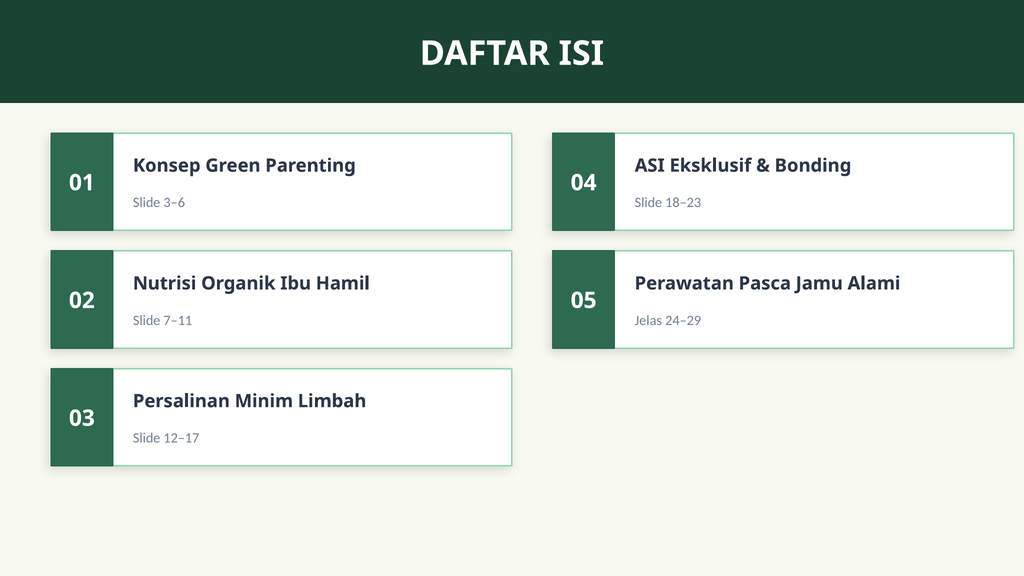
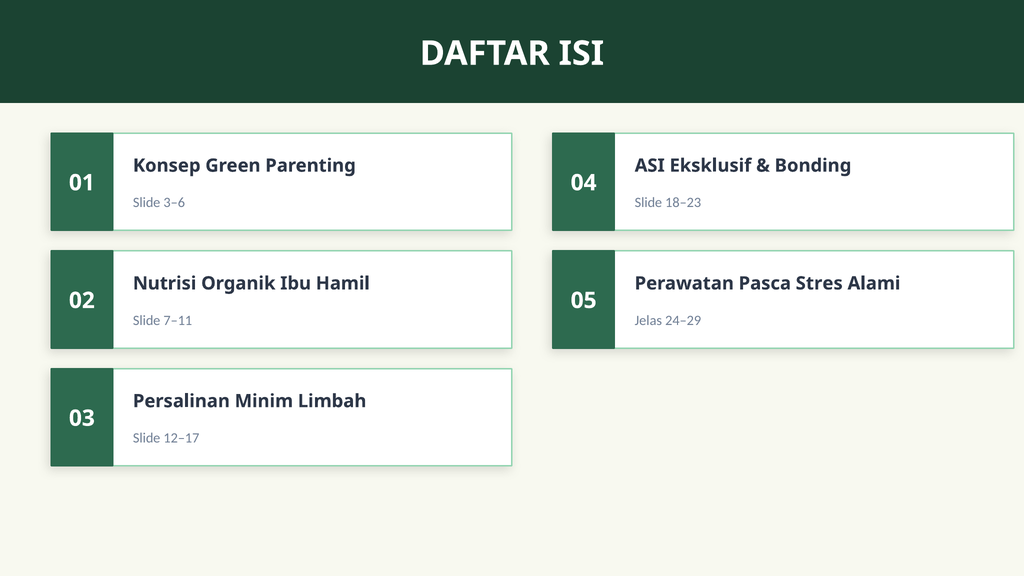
Jamu: Jamu -> Stres (819, 283)
